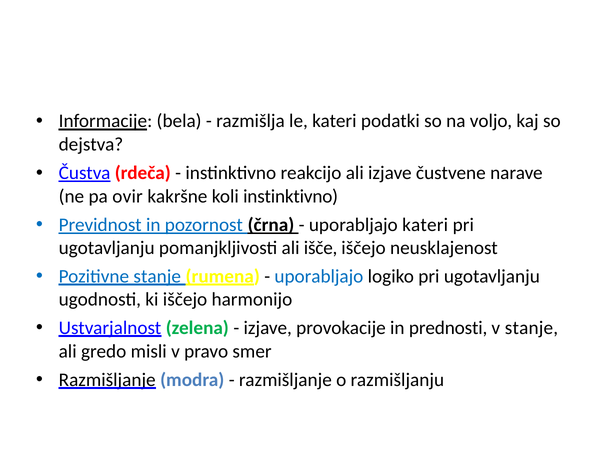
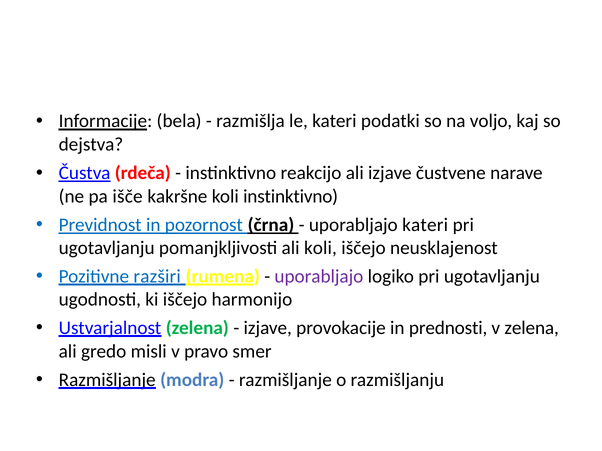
ovir: ovir -> išče (128, 197)
ali išče: išče -> koli (320, 248)
Pozitivne stanje: stanje -> razširi (157, 277)
uporabljajo colour: blue -> purple (319, 277)
v stanje: stanje -> zelena (532, 328)
